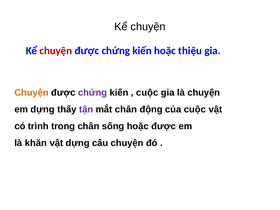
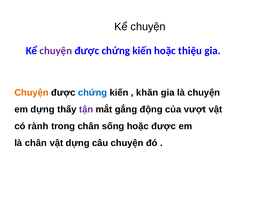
chuyện colour: red -> purple (56, 51)
chứng colour: purple -> blue (93, 93)
cuộc: cuộc -> khăn (147, 93)
mắt chân: chân -> gắng (126, 109)
của cuộc: cuộc -> vượt (195, 109)
trình: trình -> rành (38, 126)
là khăn: khăn -> chân (36, 143)
